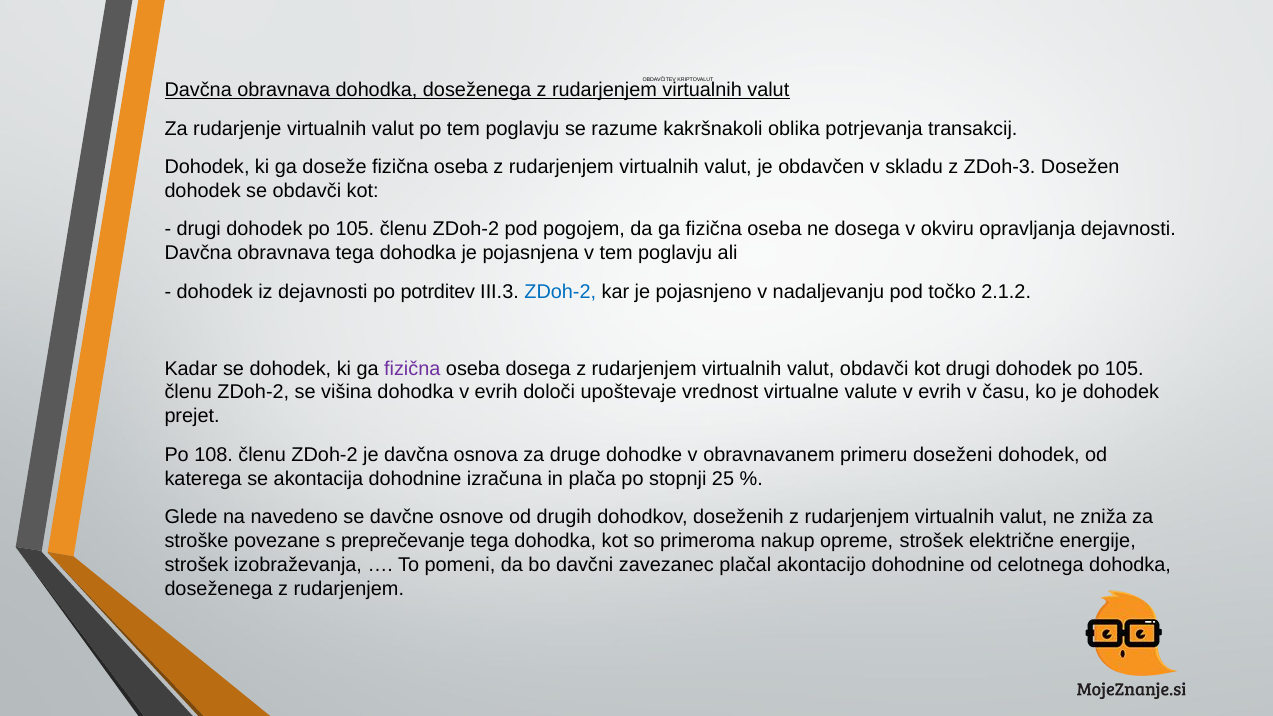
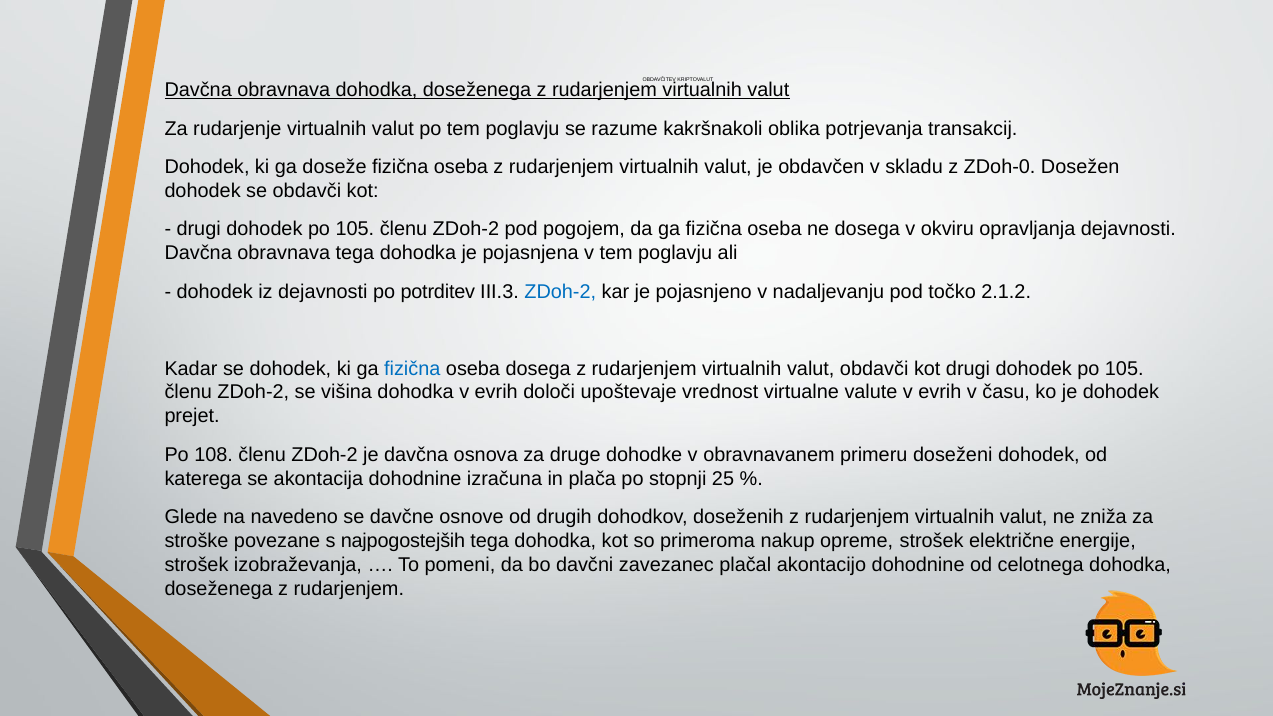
ZDoh-3: ZDoh-3 -> ZDoh-0 (1000, 167)
fizična colour: purple -> blue (412, 369)
preprečevanje: preprečevanje -> najpogostejših (403, 541)
